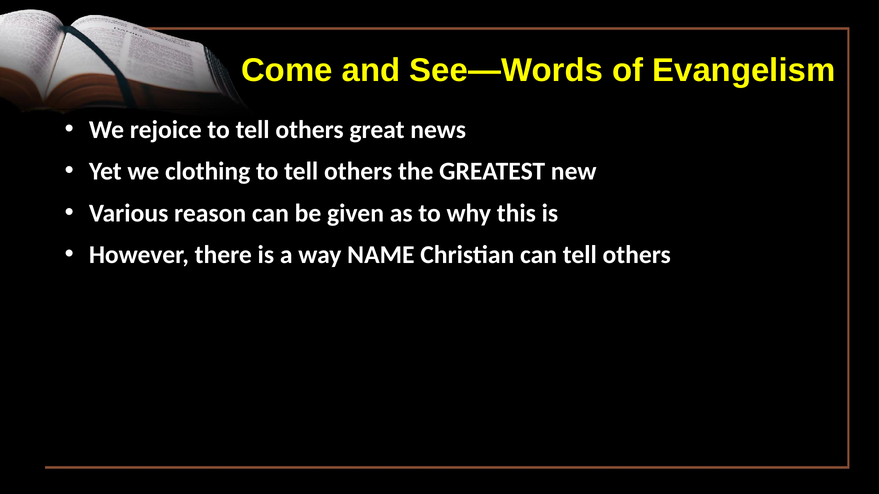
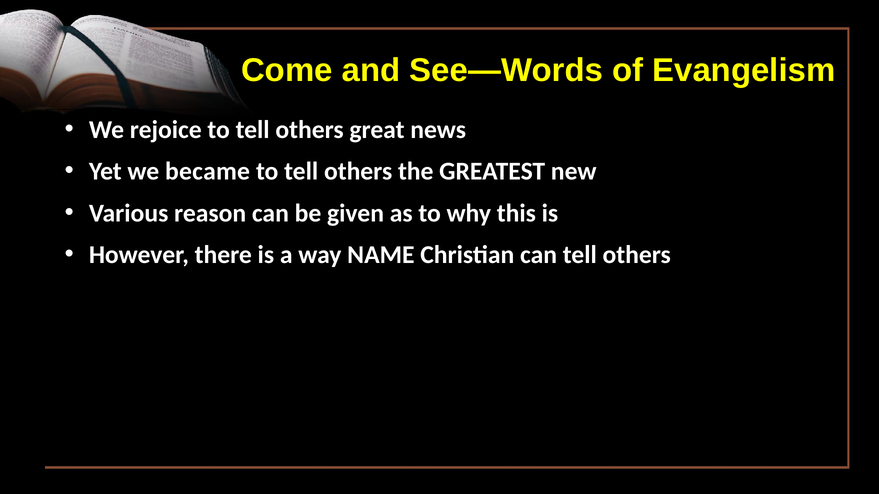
clothing: clothing -> became (208, 172)
